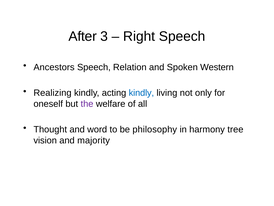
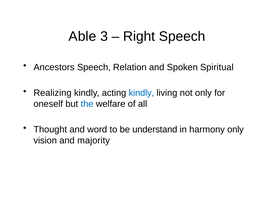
After: After -> Able (82, 36)
Western: Western -> Spiritual (217, 67)
the colour: purple -> blue (87, 104)
philosophy: philosophy -> understand (155, 129)
harmony tree: tree -> only (236, 129)
